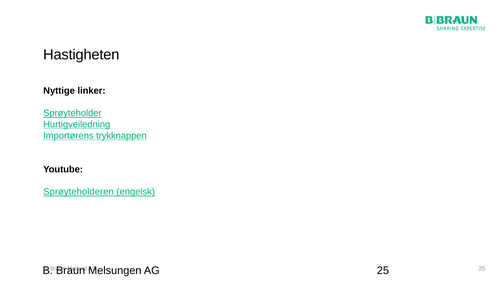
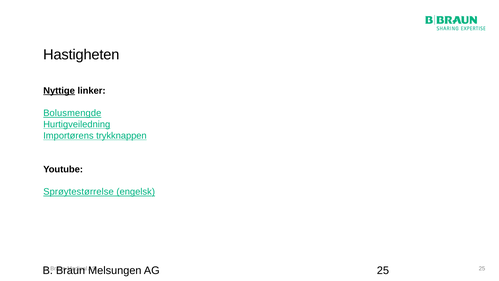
Nyttige underline: none -> present (59, 91)
Sprøyteholder: Sprøyteholder -> Bolusmengde (72, 113)
Sprøyteholderen: Sprøyteholderen -> Sprøytestørrelse (79, 192)
